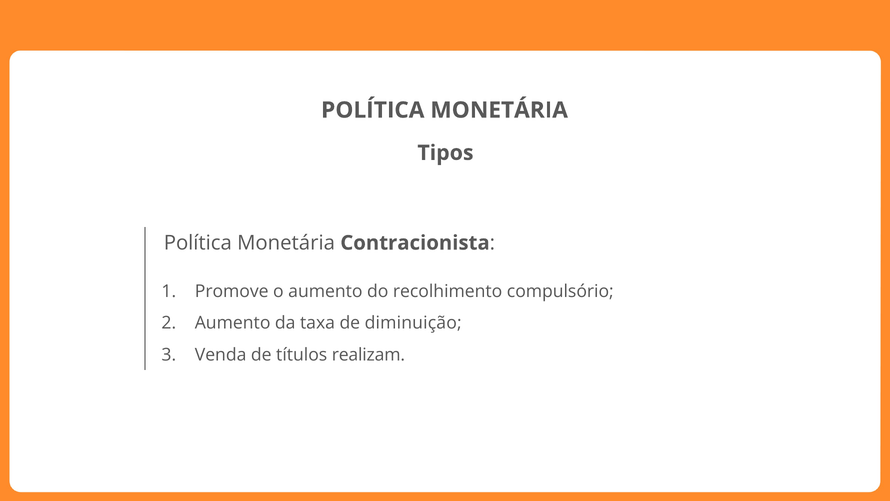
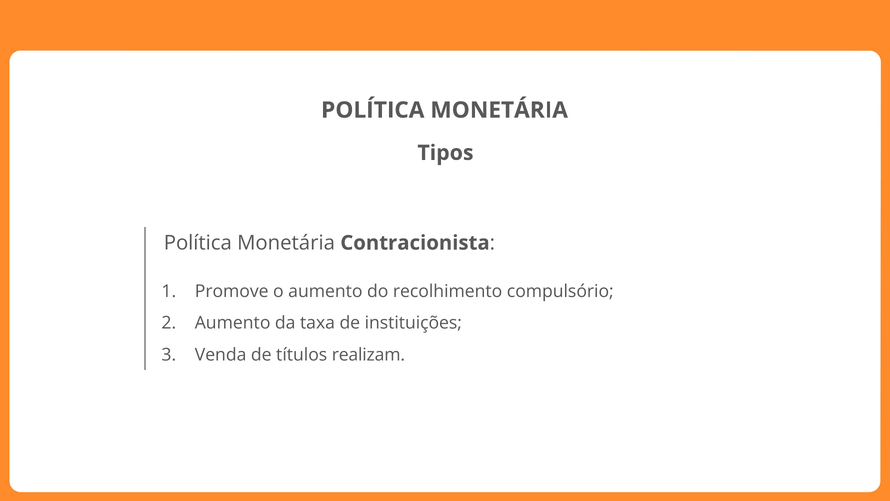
diminuição: diminuição -> instituições (413, 323)
